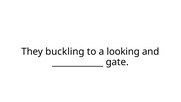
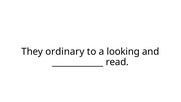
buckling: buckling -> ordinary (65, 52)
gate: gate -> read (117, 62)
